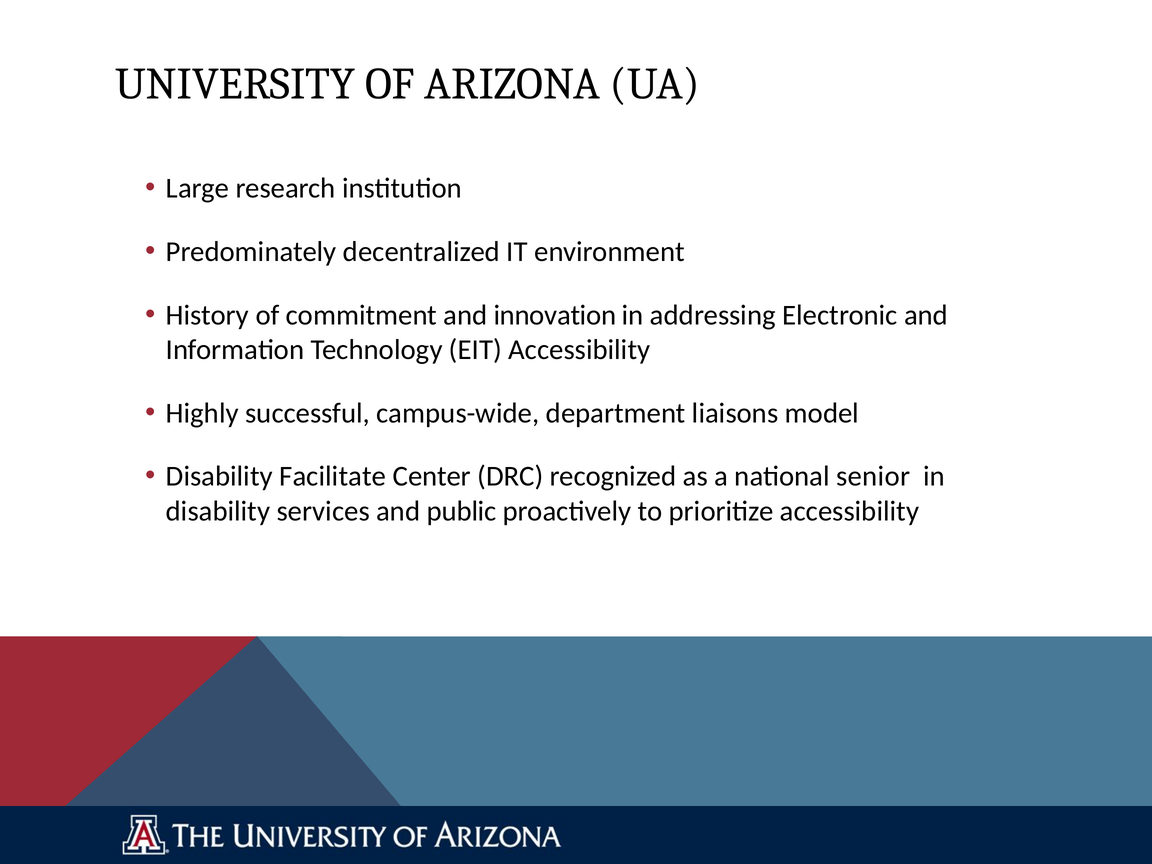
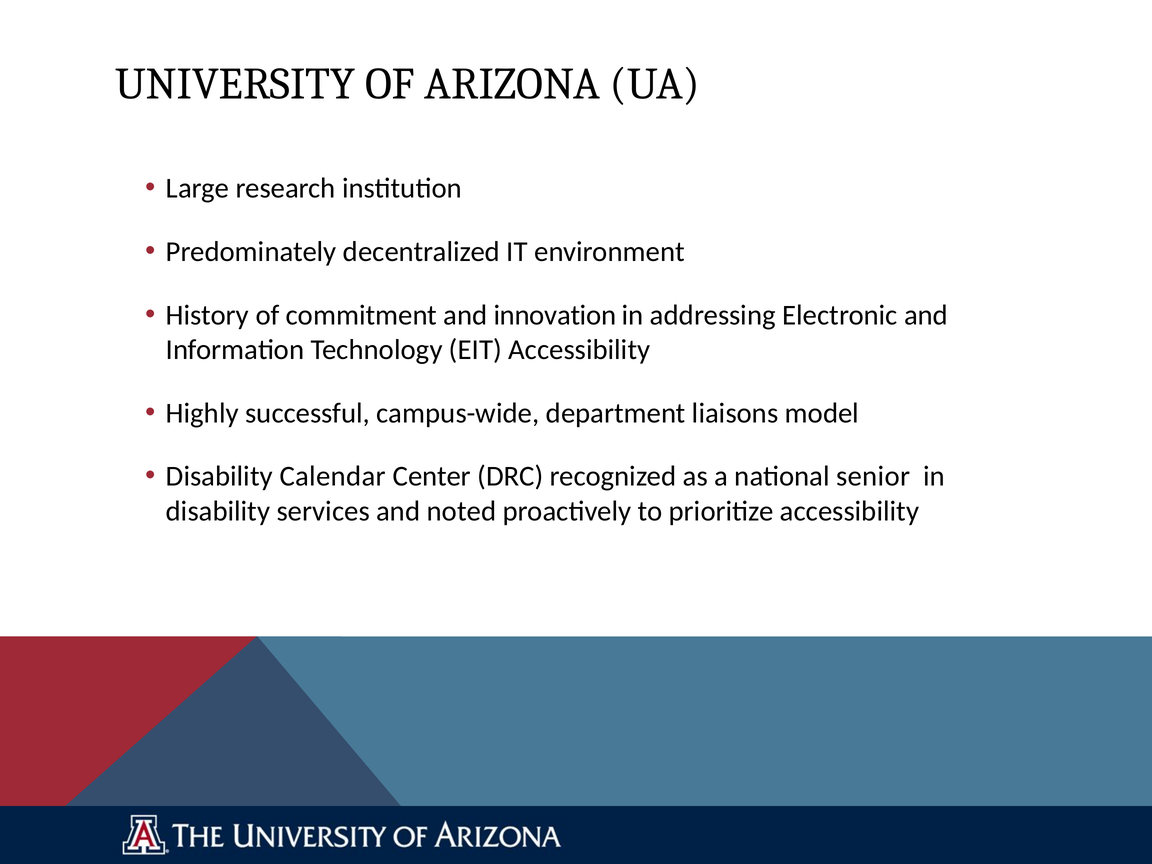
Facilitate: Facilitate -> Calendar (333, 476)
public: public -> noted (462, 511)
